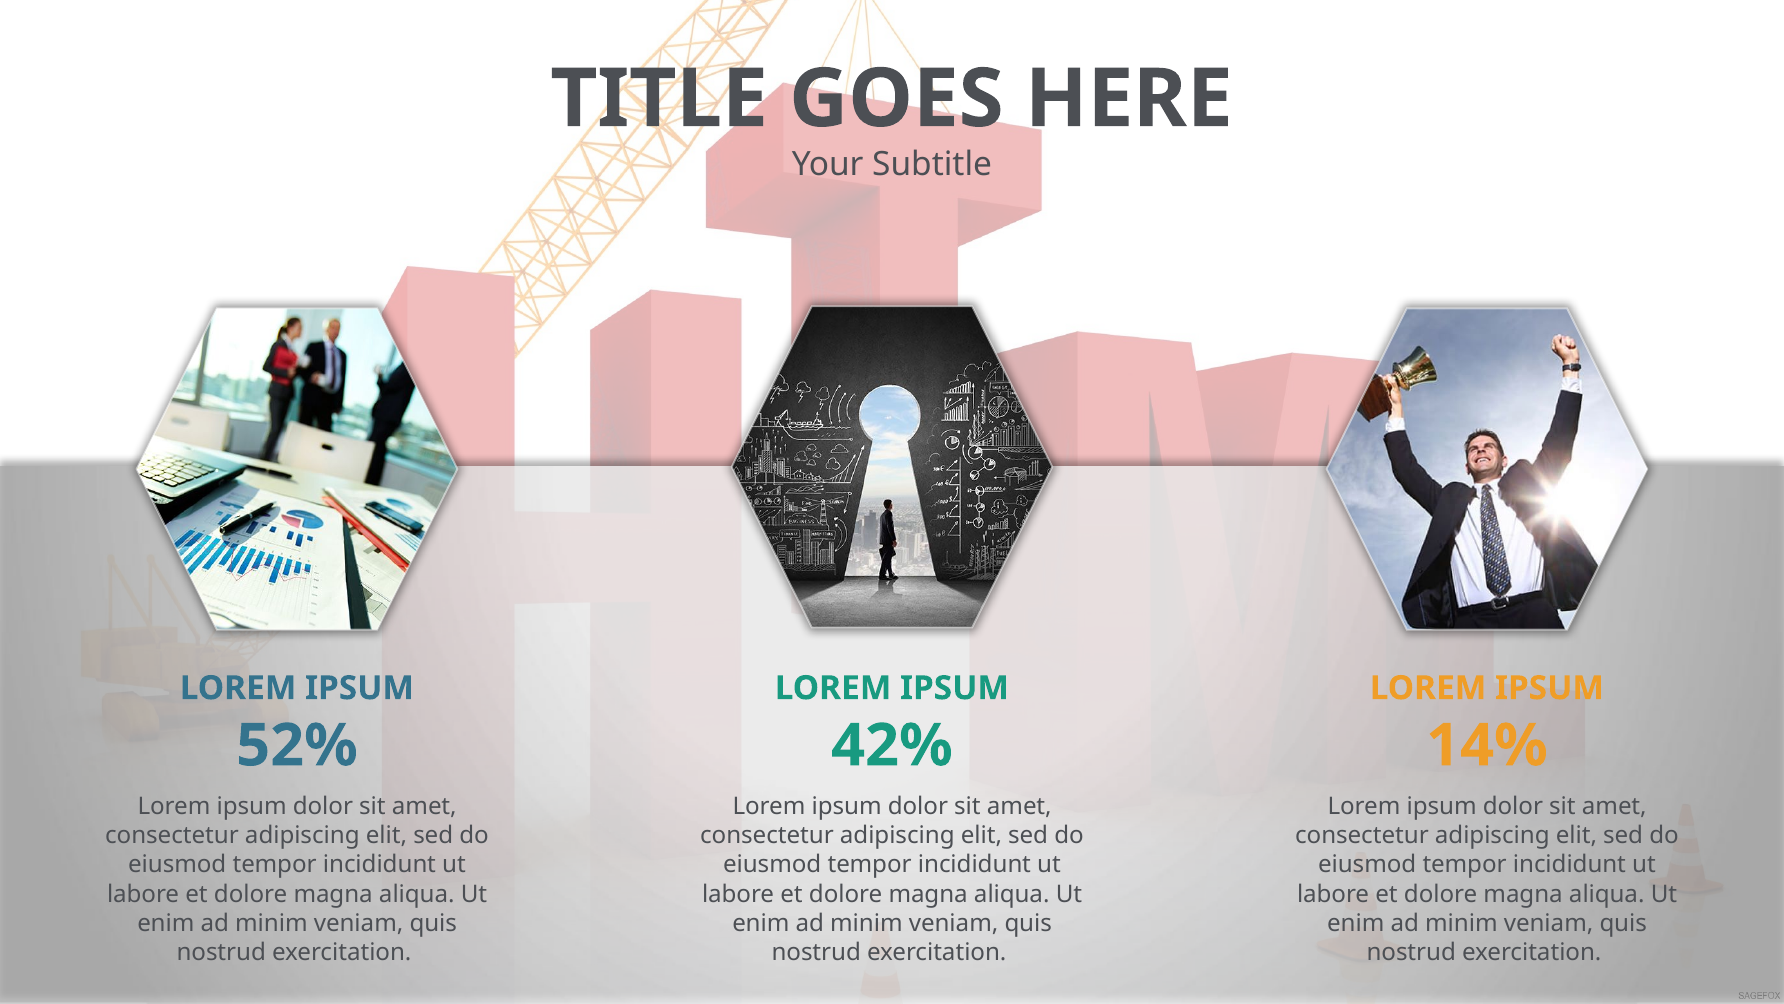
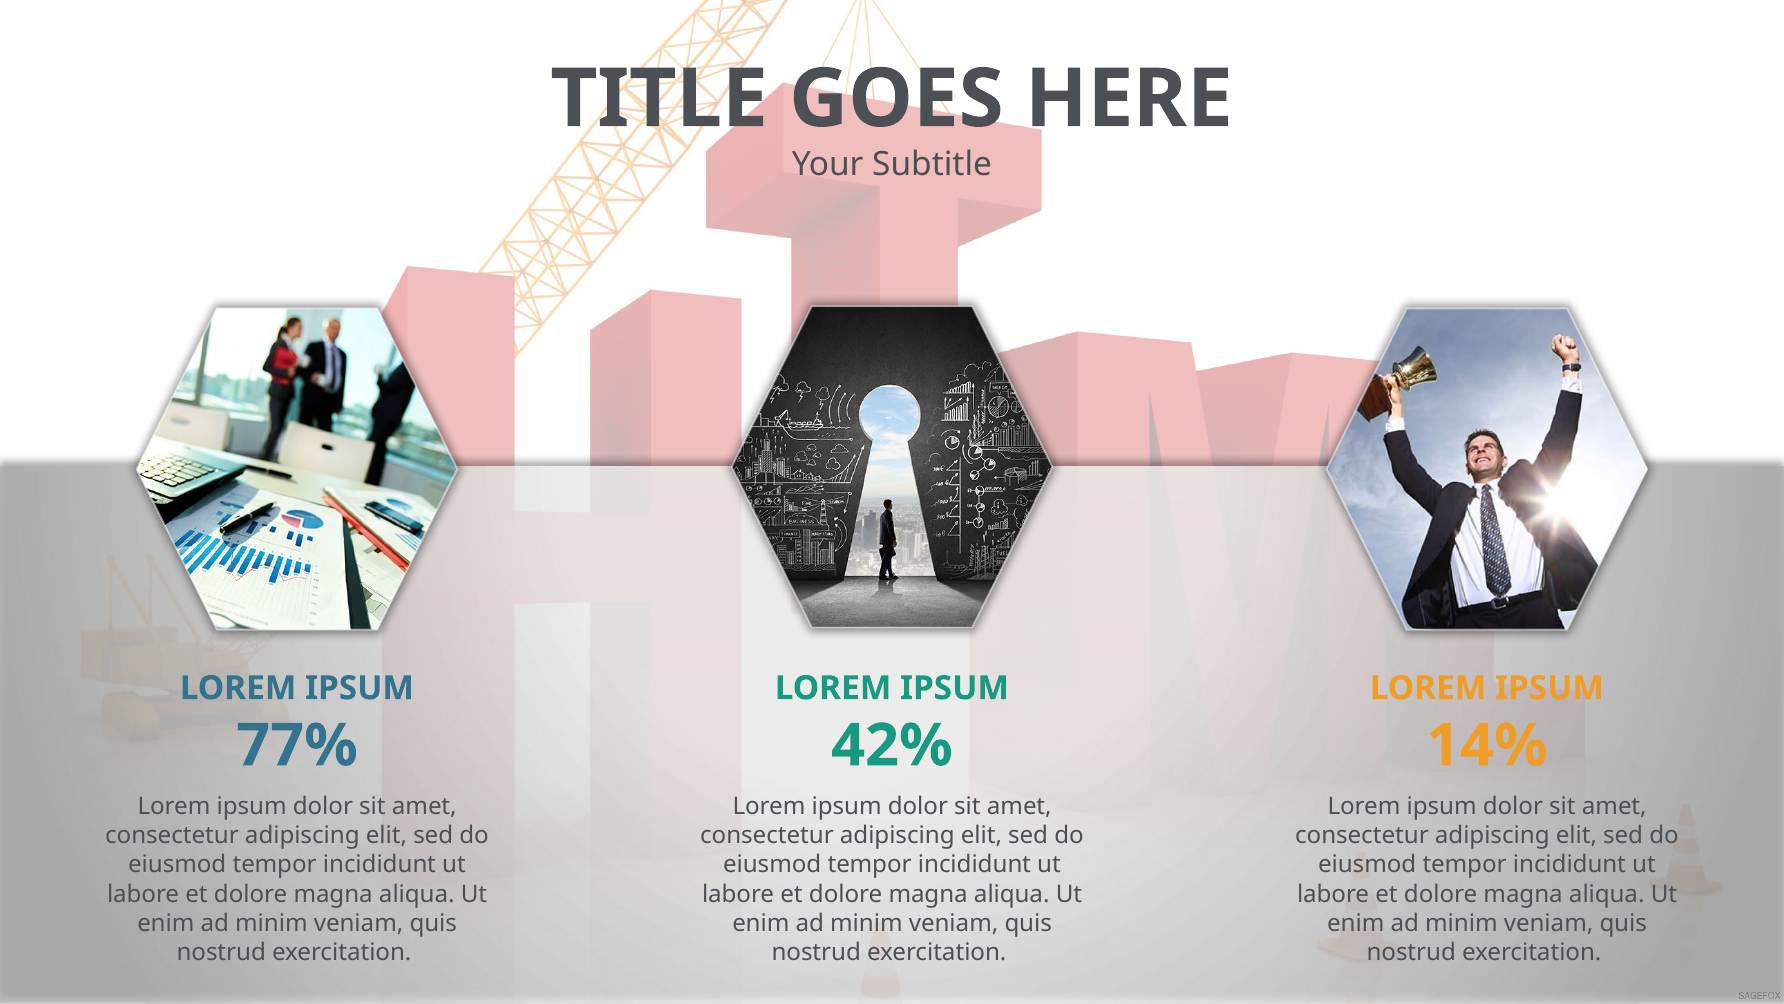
52%: 52% -> 77% (297, 745)
